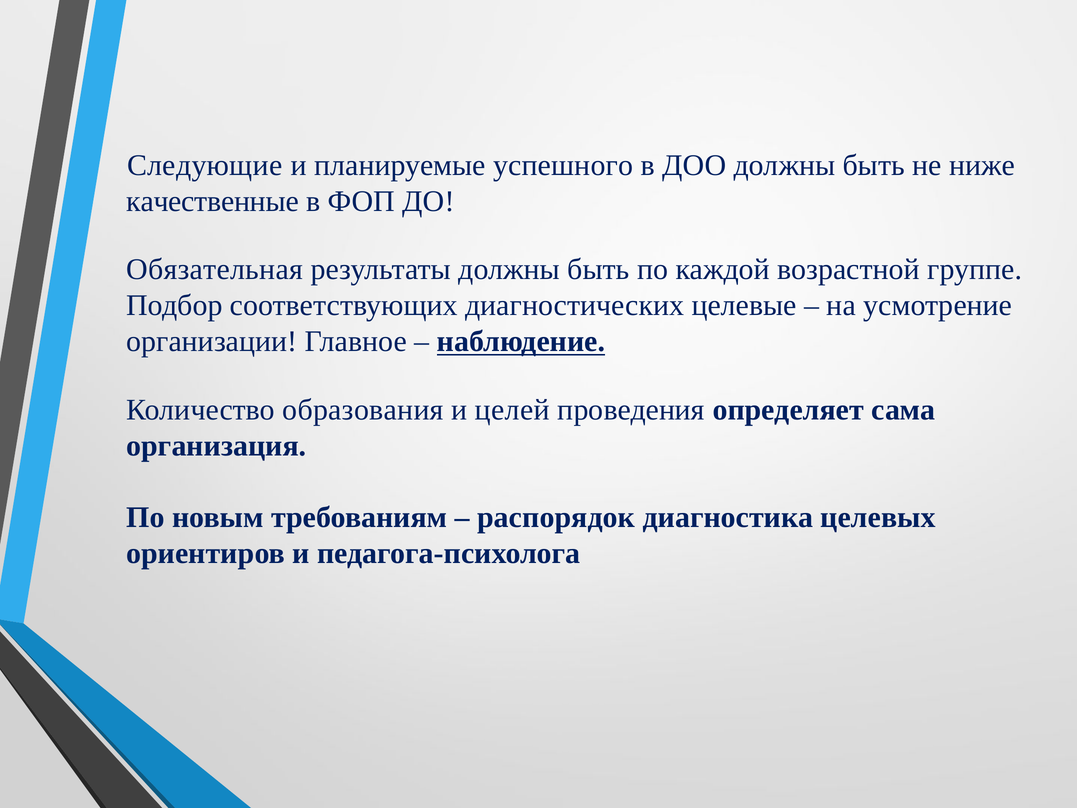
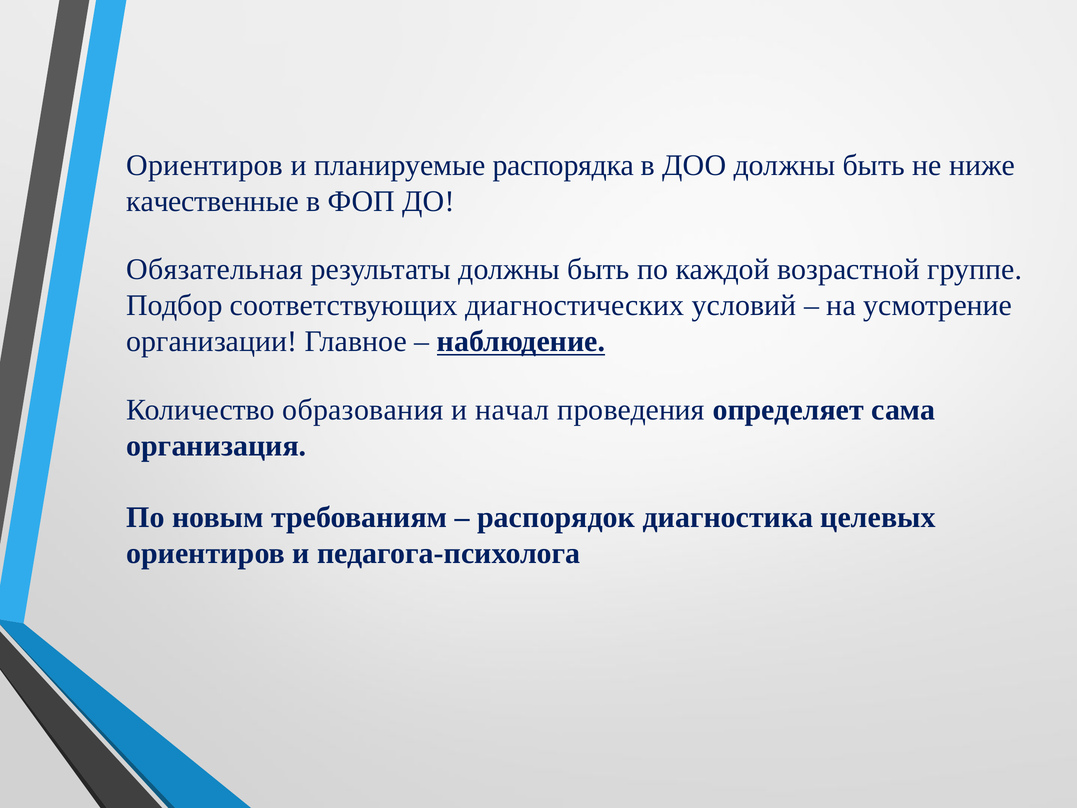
Следующие: Следующие -> Ориентиров (205, 165)
успешного: успешного -> распорядка (563, 165)
целевые: целевые -> условий (744, 305)
целей: целей -> начал (512, 410)
